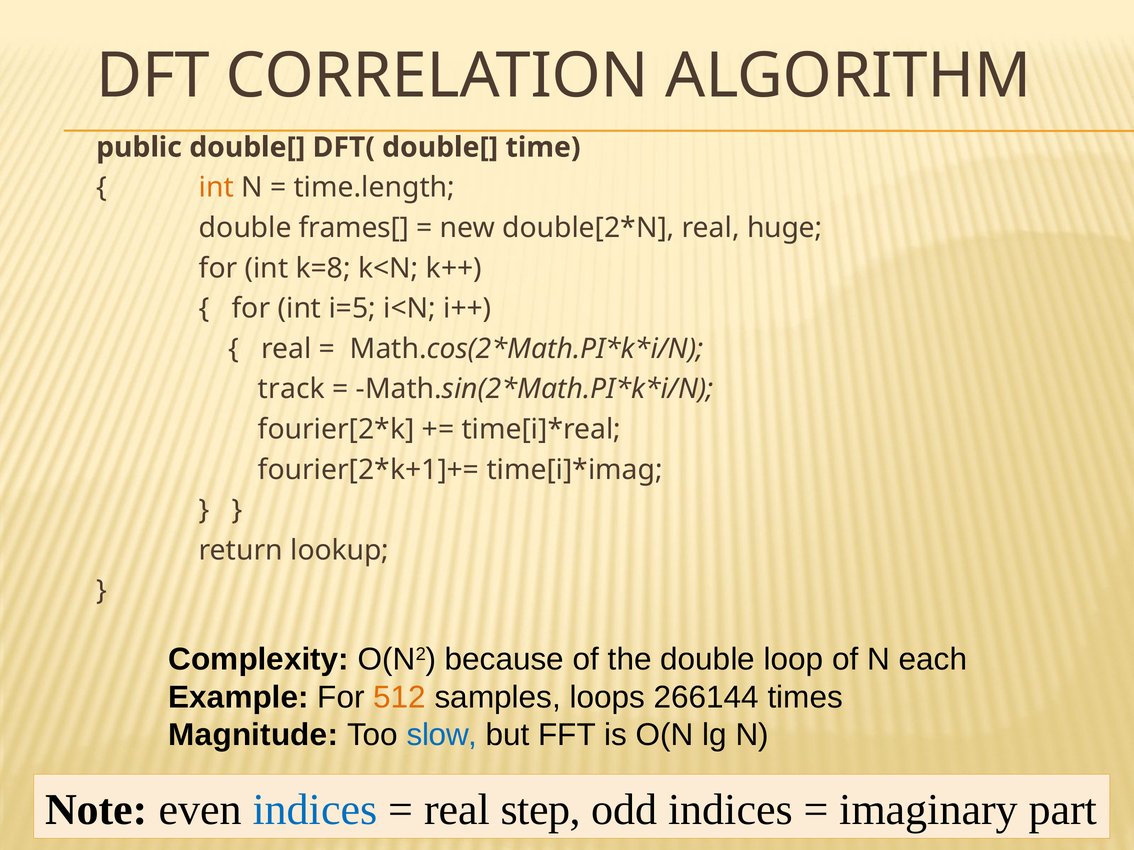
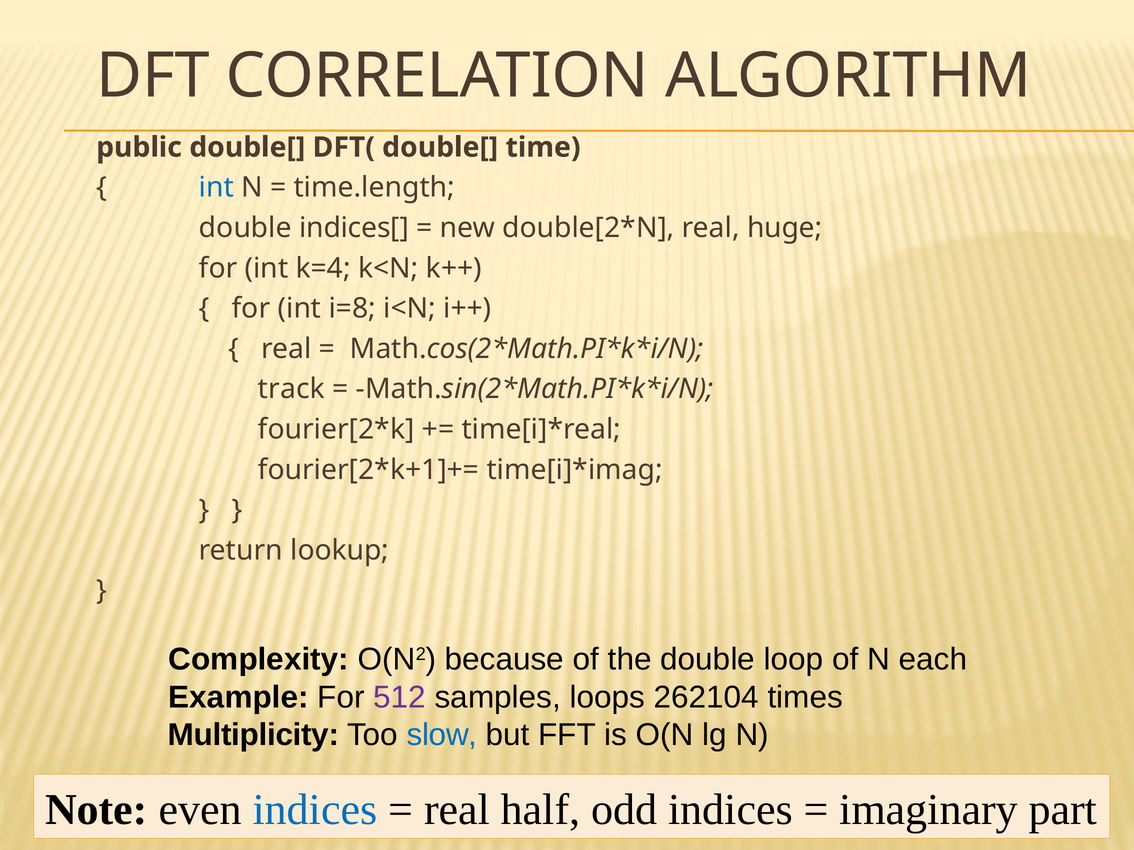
int colour: orange -> blue (216, 188)
frames[: frames[ -> indices[ (354, 228)
k=8: k=8 -> k=4 (323, 268)
i=5: i=5 -> i=8 (352, 309)
512 colour: orange -> purple (400, 698)
266144: 266144 -> 262104 (706, 698)
Magnitude: Magnitude -> Multiplicity (254, 735)
step: step -> half (541, 810)
